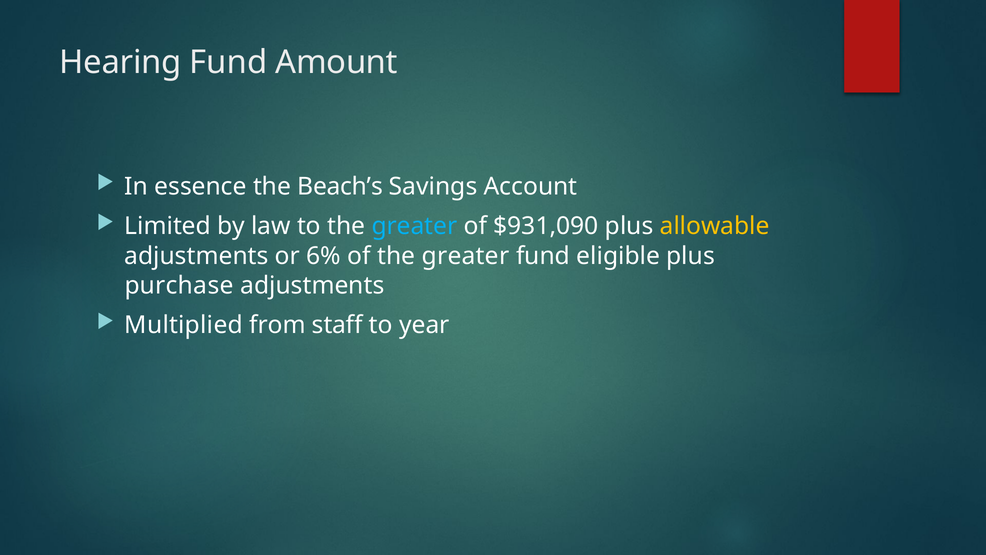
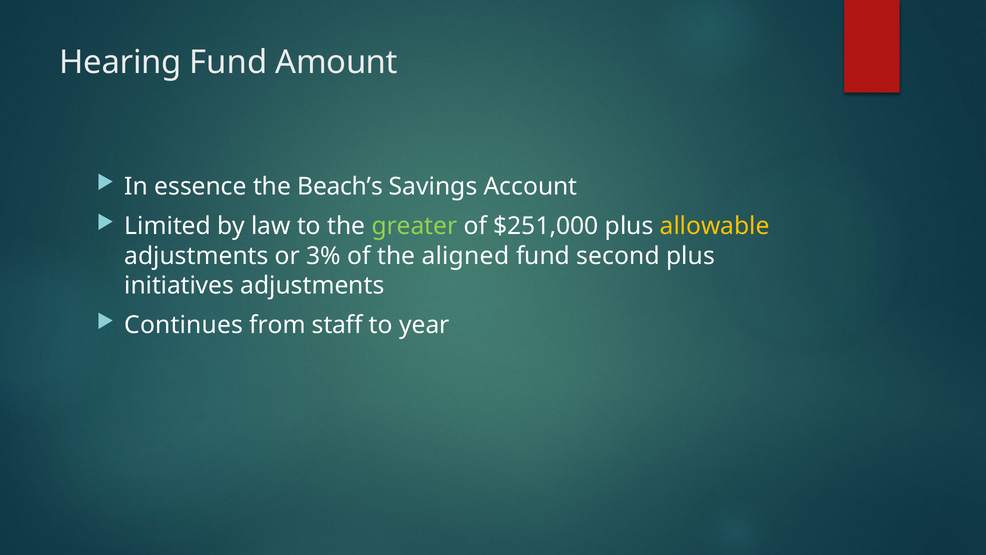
greater colour: light blue -> light green (414, 226)
$931,090: $931,090 -> $251,000 (546, 226)
6%: 6% -> 3% (324, 256)
of the greater: greater -> aligned (465, 256)
eligible: eligible -> second (618, 256)
purchase: purchase -> initiatives (179, 285)
Multiplied: Multiplied -> Continues (184, 325)
